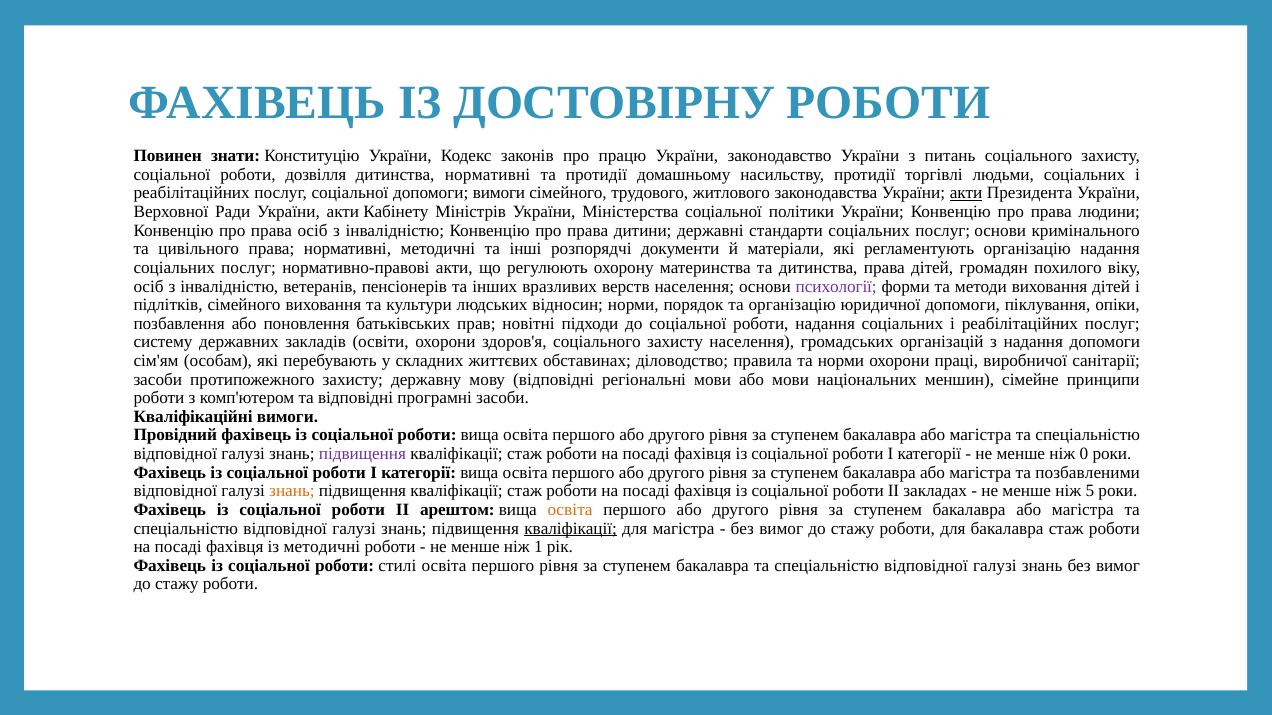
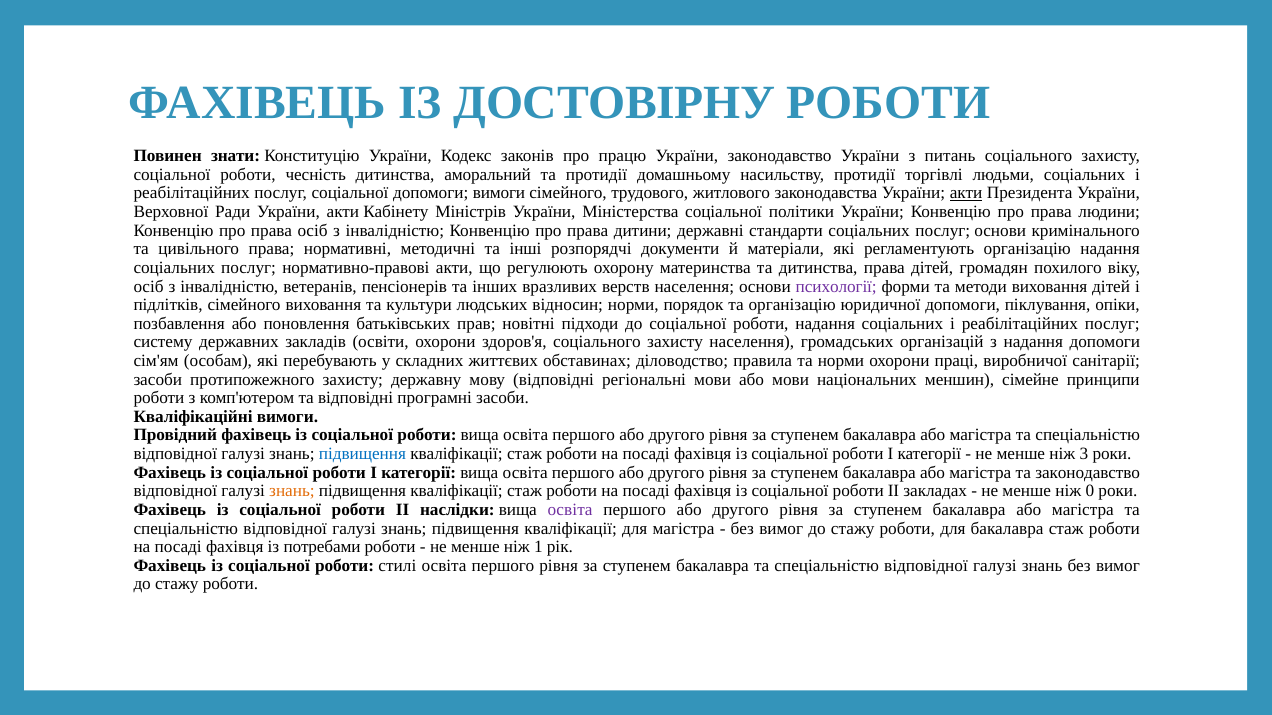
дозвілля: дозвілля -> чесність (316, 175)
дитинства нормативні: нормативні -> аморальний (488, 175)
підвищення colour: purple -> blue (362, 454)
0: 0 -> 3 (1084, 454)
та позбавленими: позбавленими -> законодавство (1088, 473)
5: 5 -> 0 (1090, 491)
арештом: арештом -> наслідки (457, 510)
освіта colour: orange -> purple (570, 510)
кваліфікації underline: present -> none (571, 529)
із методичні: методичні -> потребами (322, 547)
